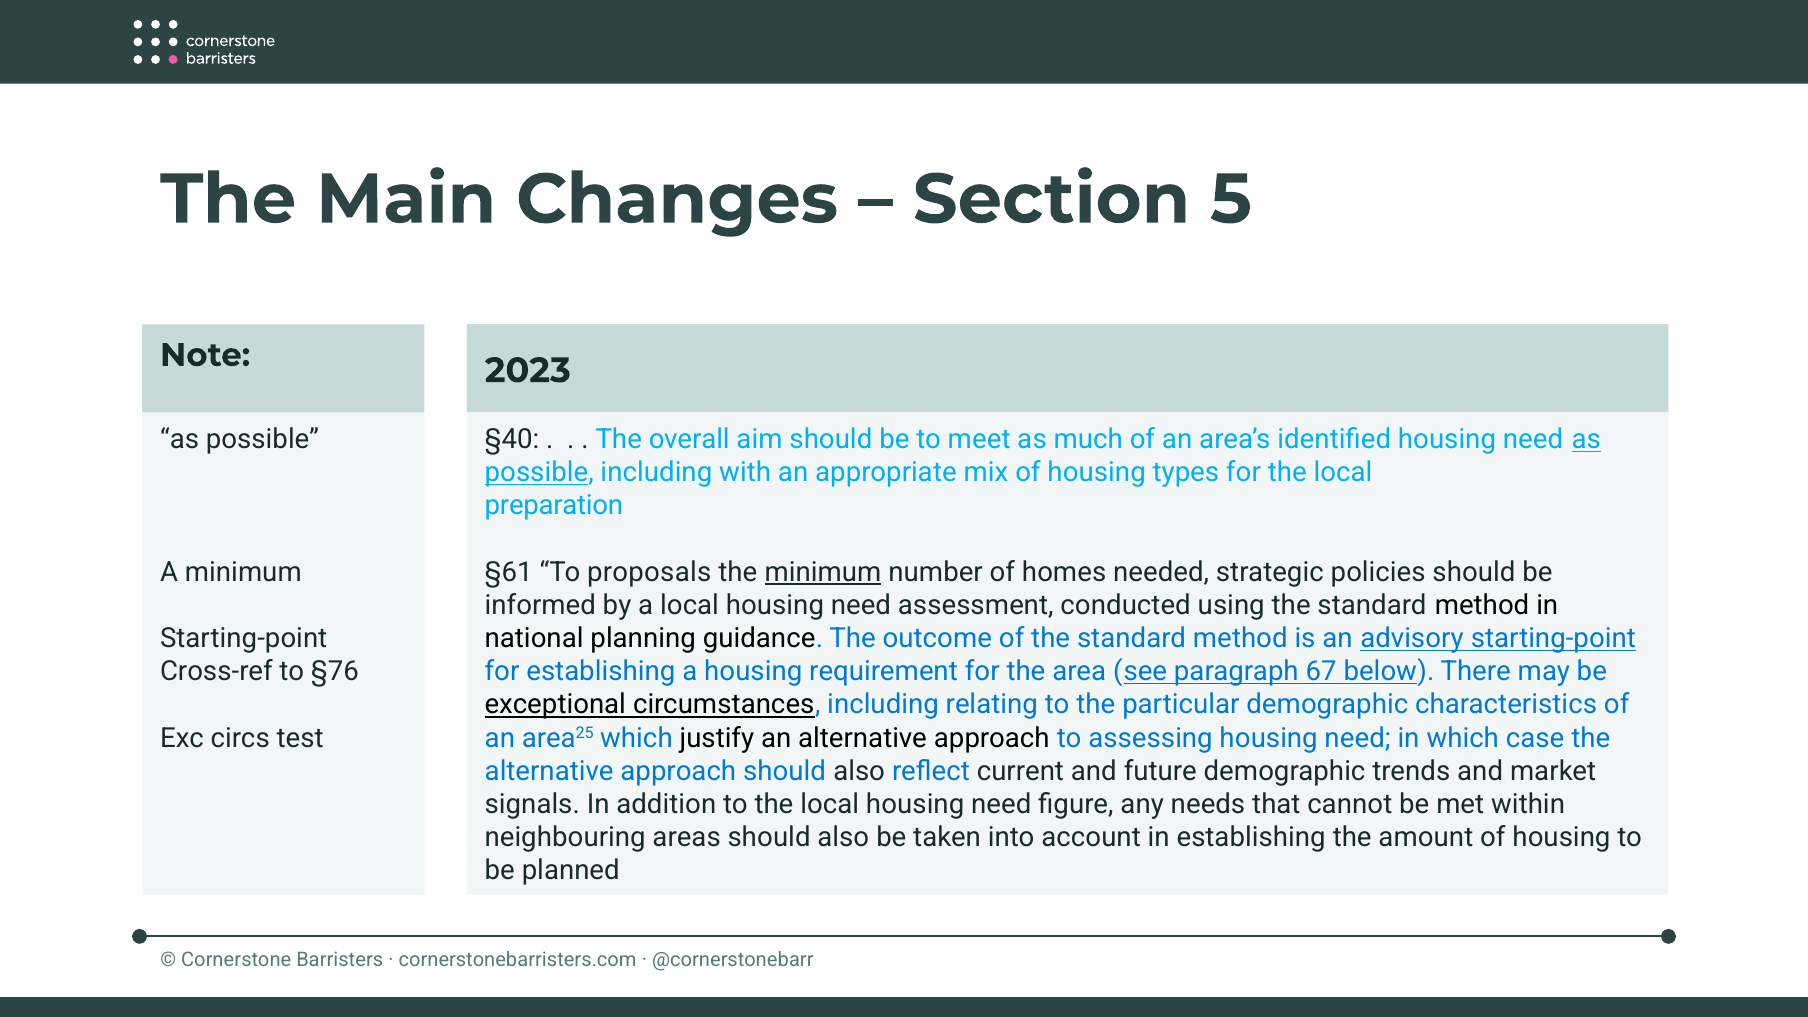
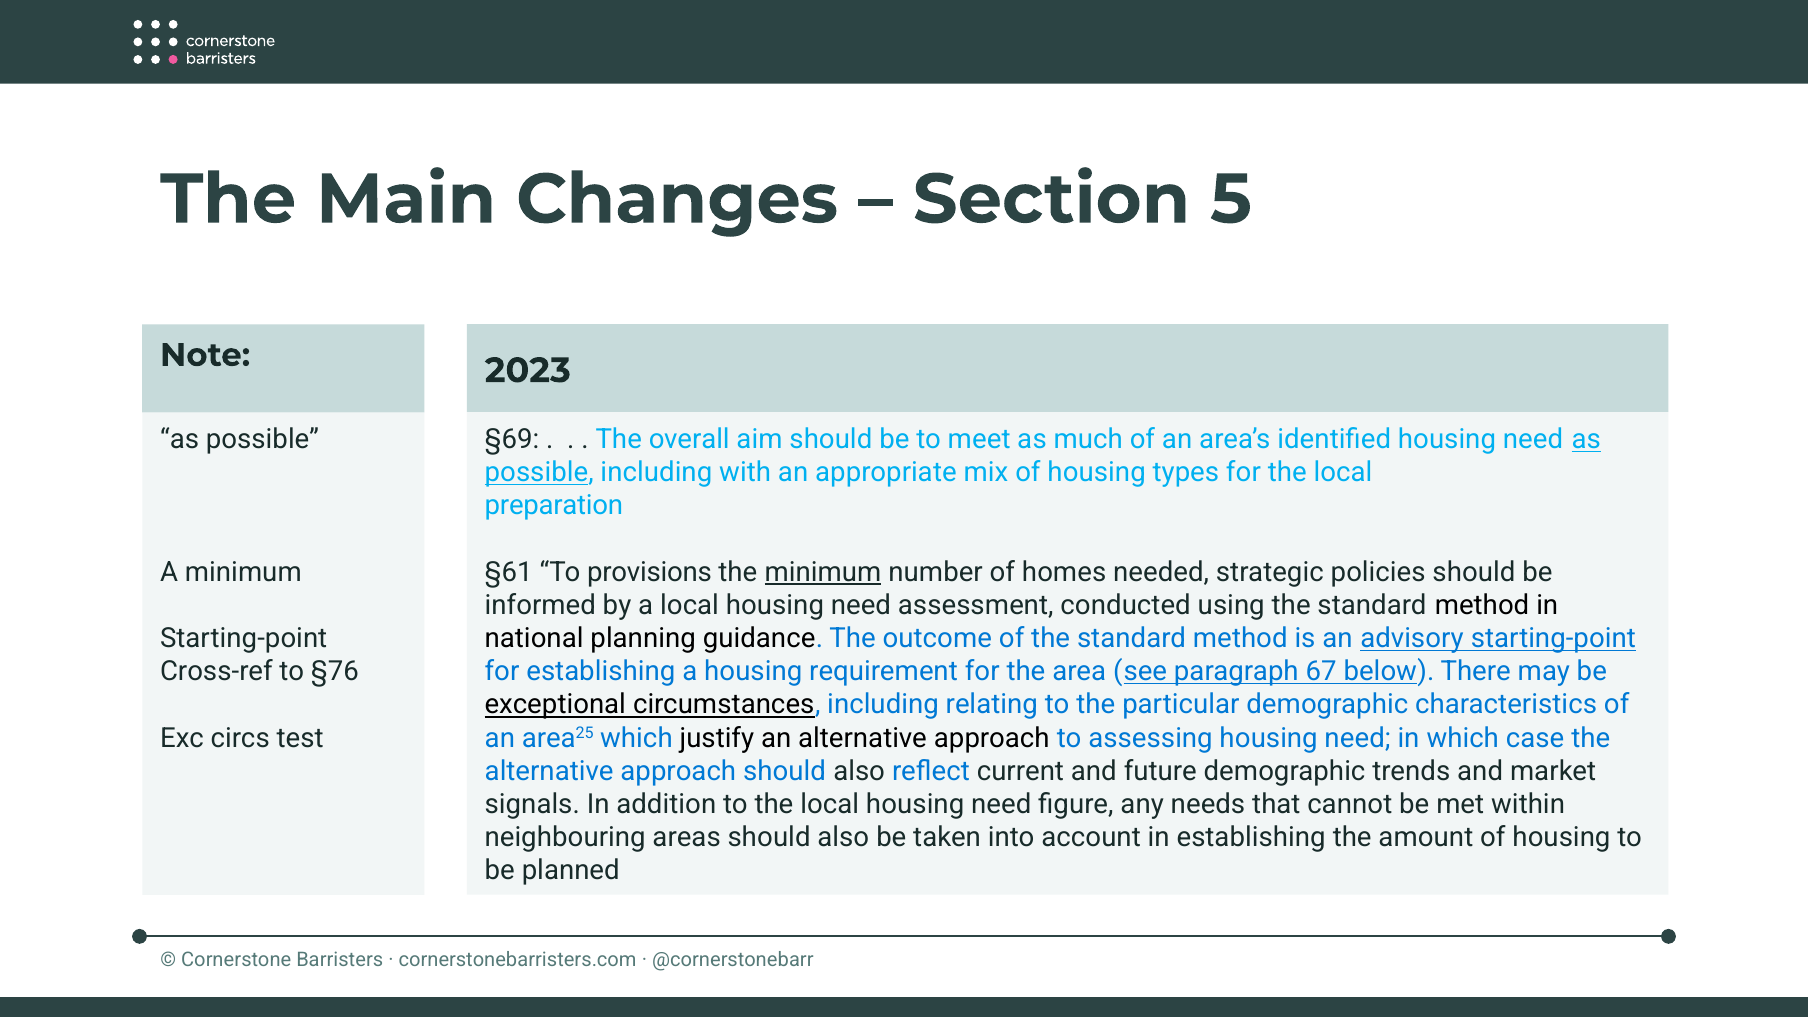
§40: §40 -> §69 (512, 439)
proposals: proposals -> provisions (649, 572)
